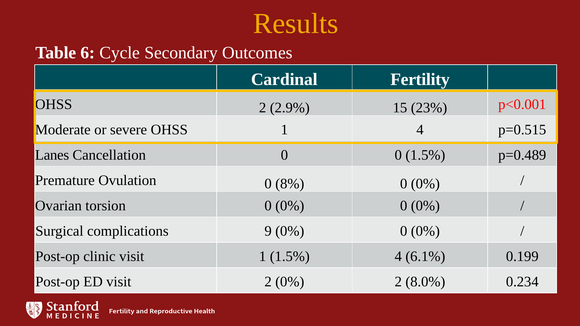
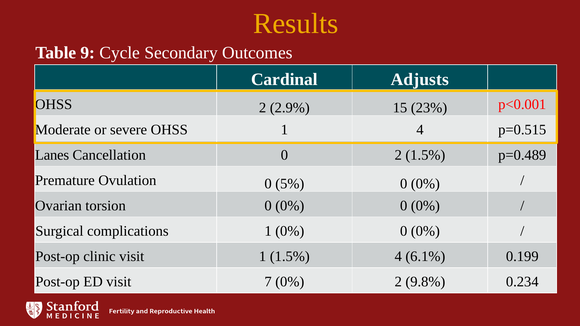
6: 6 -> 9 (88, 53)
Fertility: Fertility -> Adjusts (420, 79)
0 0: 0 -> 2 (398, 155)
8%: 8% -> 5% (290, 184)
complications 9: 9 -> 1 (268, 231)
visit 2: 2 -> 7 (268, 282)
8.0%: 8.0% -> 9.8% (425, 282)
